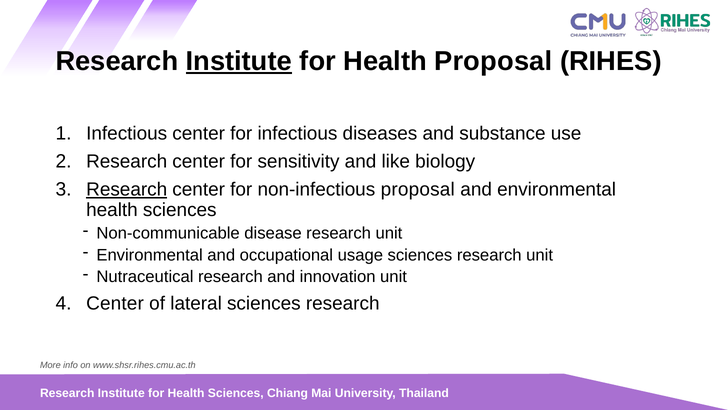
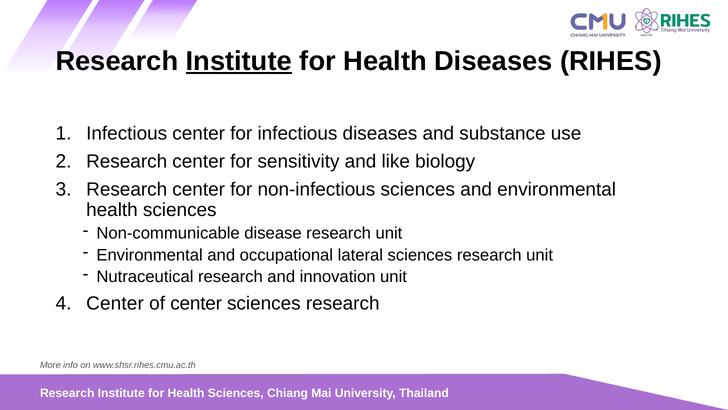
Health Proposal: Proposal -> Diseases (493, 61)
Research underline: present -> none (127, 189)
non-infectious proposal: proposal -> sciences (418, 189)
usage: usage -> lateral (360, 255)
of lateral: lateral -> center (196, 303)
